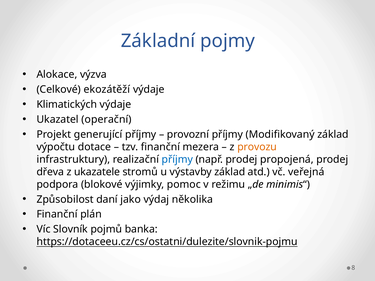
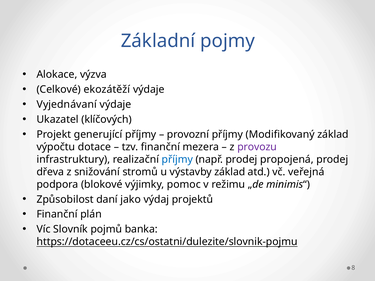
Klimatických: Klimatických -> Vyjednávaní (67, 104)
operační: operační -> klíčových (107, 119)
provozu colour: orange -> purple (257, 147)
ukazatele: ukazatele -> snižování (97, 172)
několika: několika -> projektů (192, 200)
